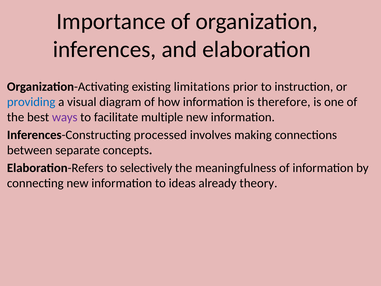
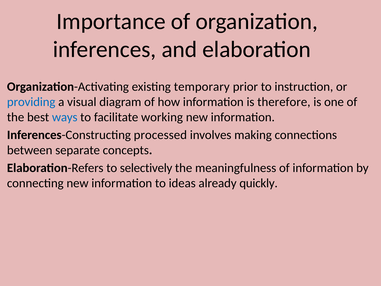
limitations: limitations -> temporary (202, 87)
ways colour: purple -> blue (65, 117)
multiple: multiple -> working (162, 117)
theory: theory -> quickly (259, 183)
